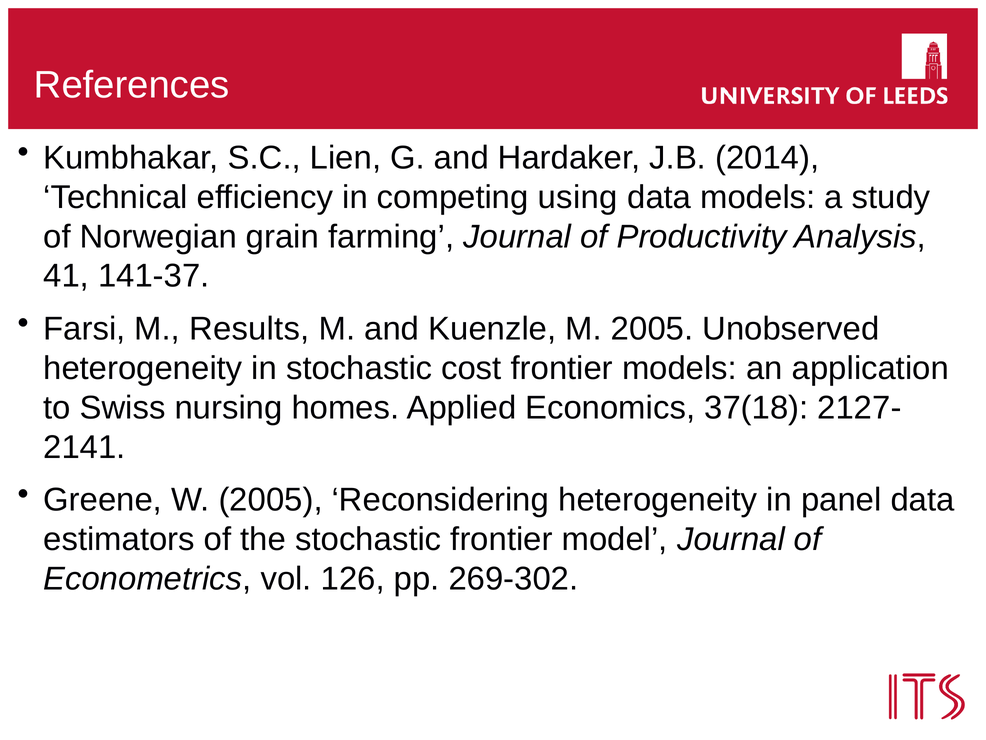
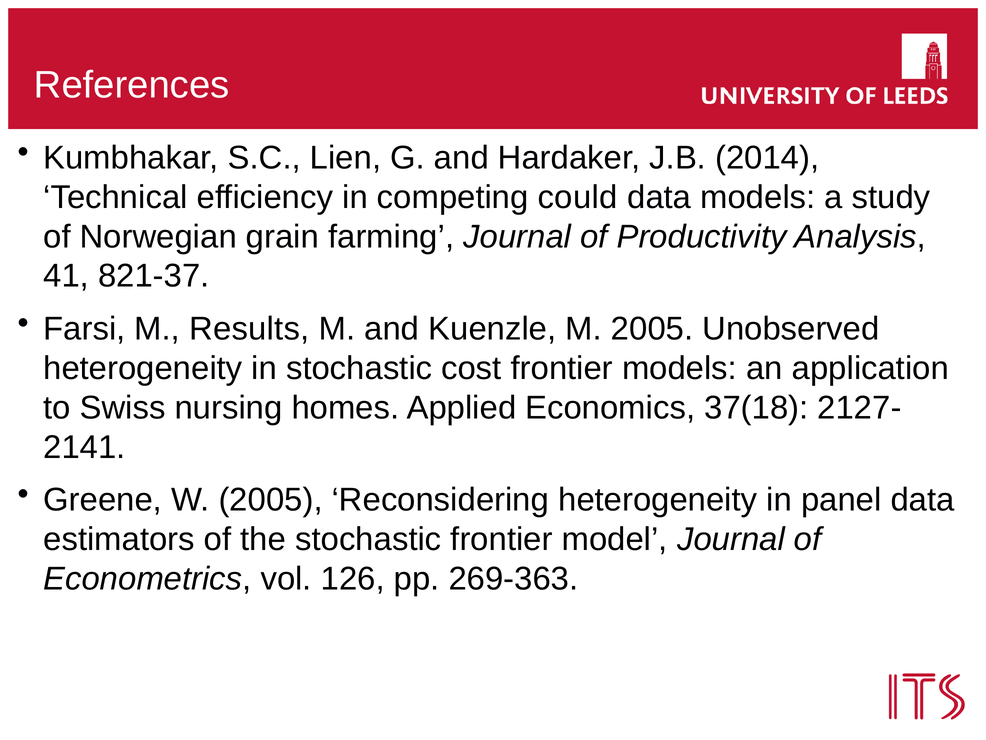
using: using -> could (578, 197)
141-37: 141-37 -> 821-37 (154, 276)
269-302: 269-302 -> 269-363 (513, 578)
